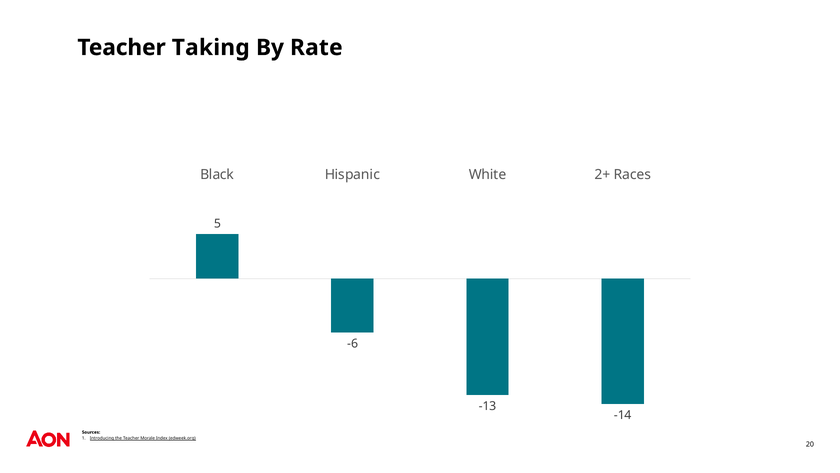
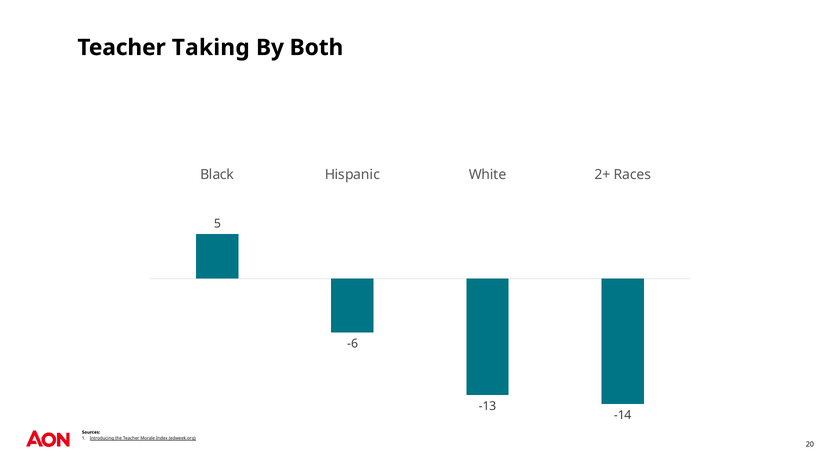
Rate: Rate -> Both (316, 48)
